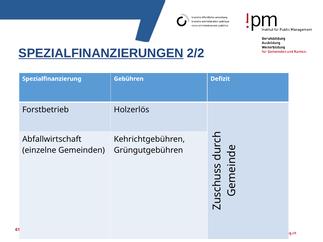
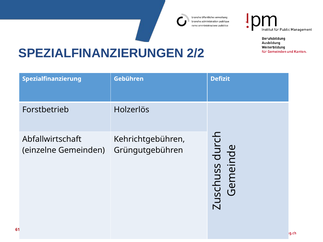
SPEZIALFINANZIERUNGEN underline: present -> none (101, 53)
